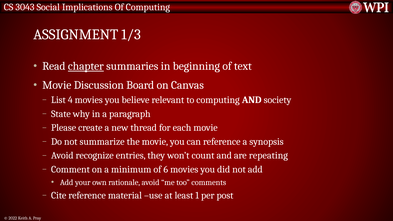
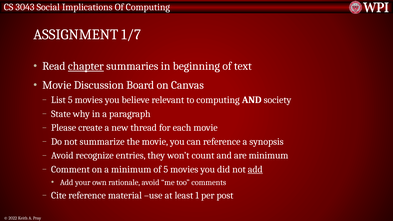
1/3: 1/3 -> 1/7 (131, 35)
List 4: 4 -> 5 (70, 100)
are repeating: repeating -> minimum (268, 156)
of 6: 6 -> 5 (166, 169)
add underline: none -> present (255, 169)
